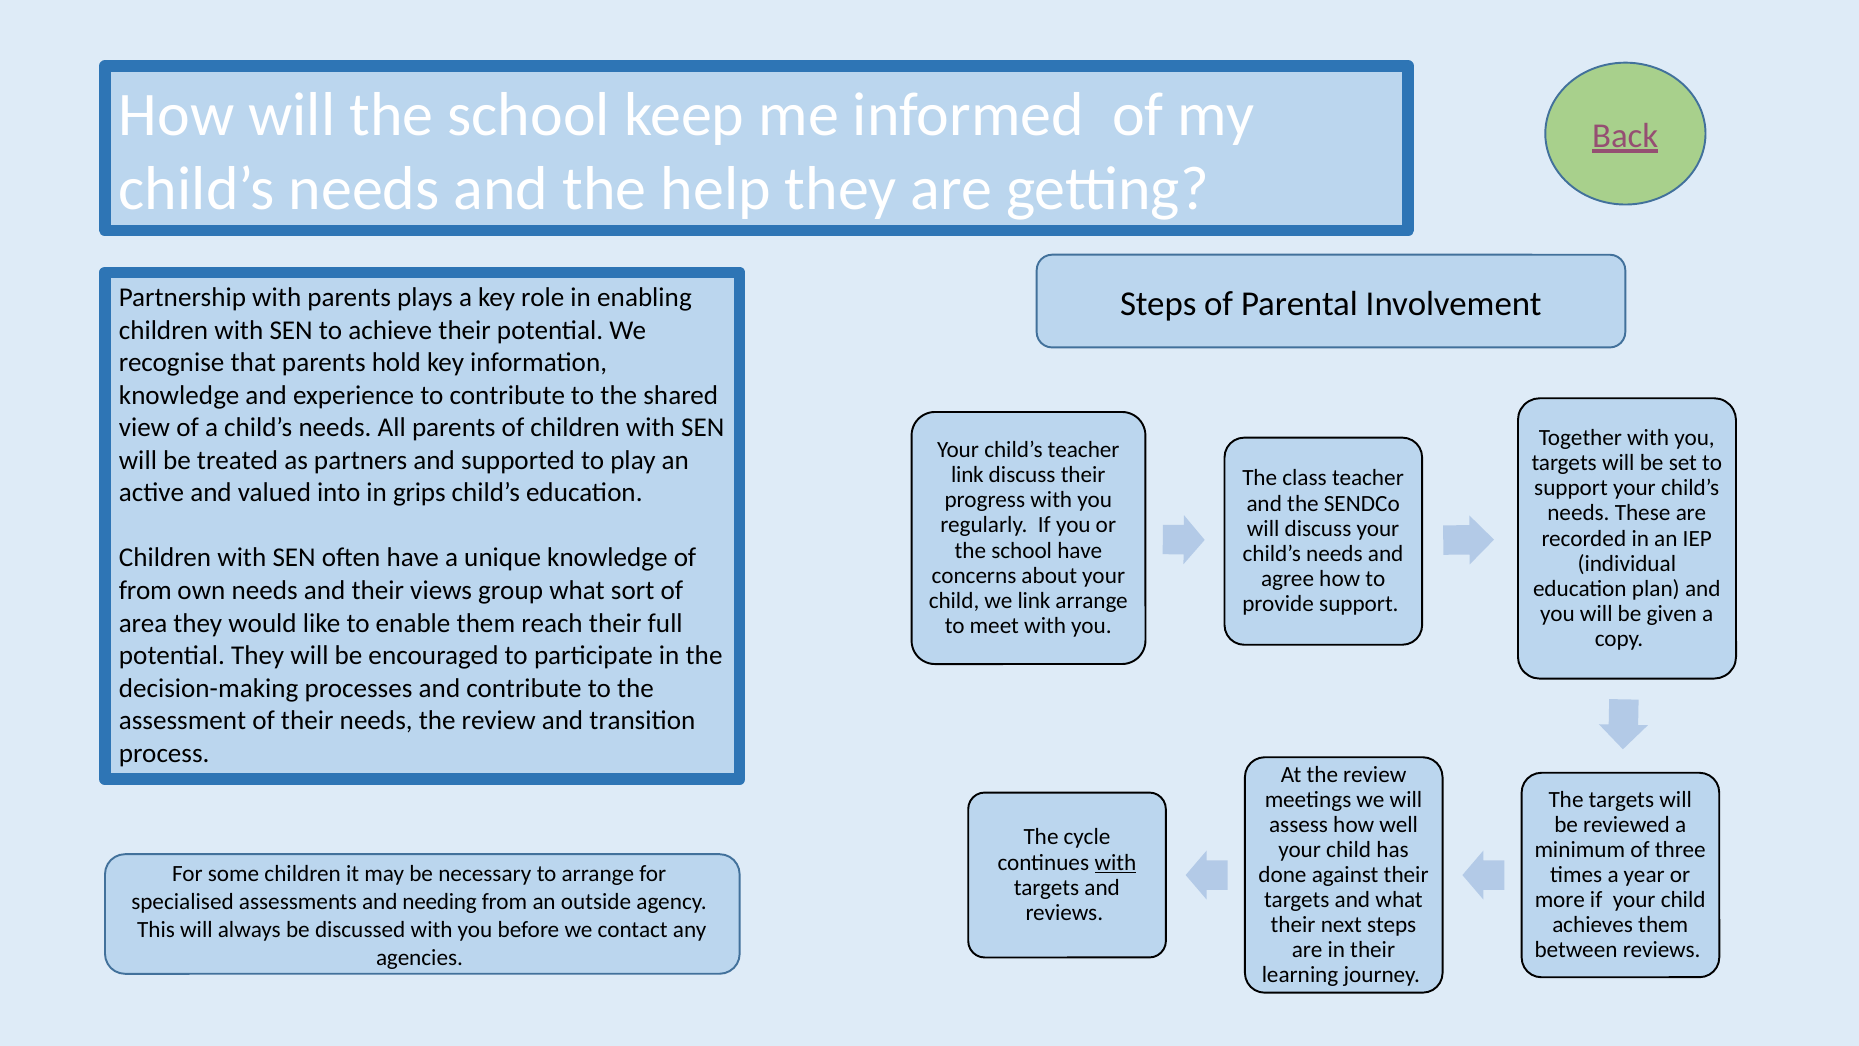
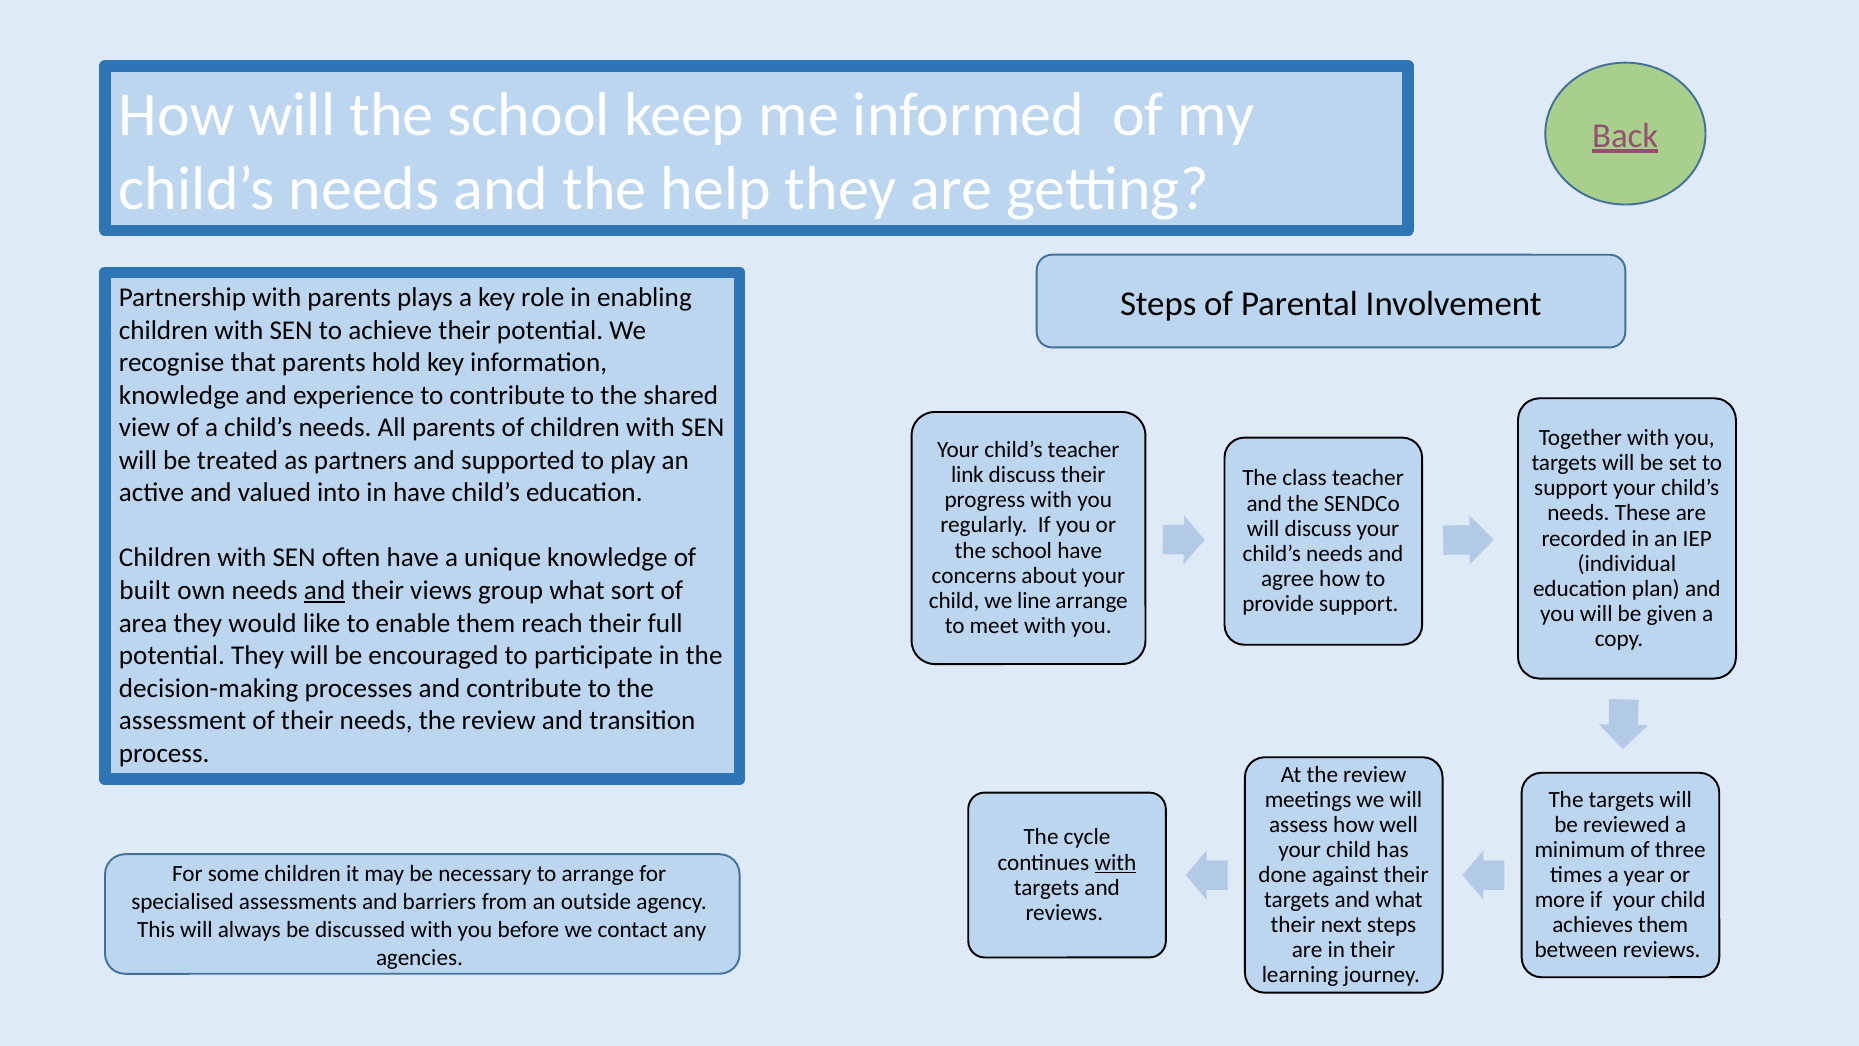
in grips: grips -> have (419, 493)
from: from -> built (145, 590)
and underline: none -> present (325, 590)
we link: link -> line (1034, 600)
needing: needing -> barriers (439, 901)
